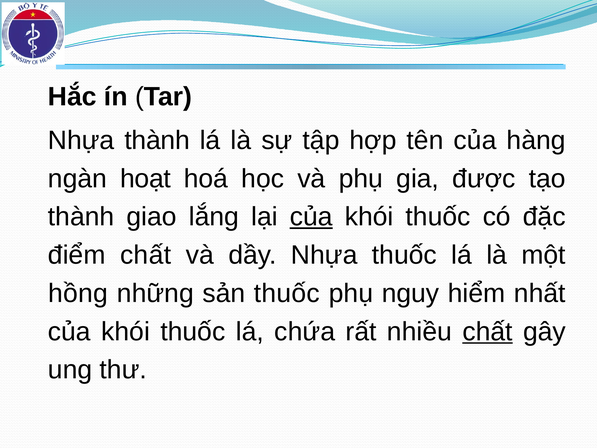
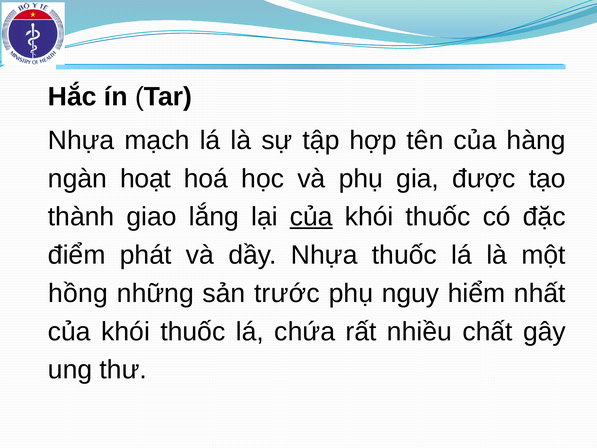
Nhựa thành: thành -> mạch (157, 140)
điểm chất: chất -> phát (146, 255)
sản thuốc: thuốc -> trước (287, 293)
chất underline: present -> none (488, 331)
